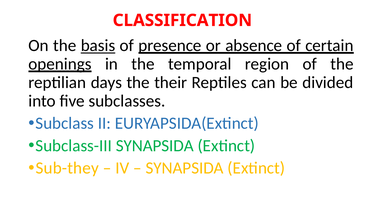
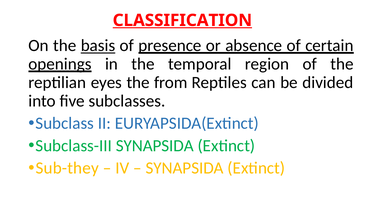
CLASSIFICATION underline: none -> present (182, 20)
days: days -> eyes (106, 82)
their: their -> from (171, 82)
